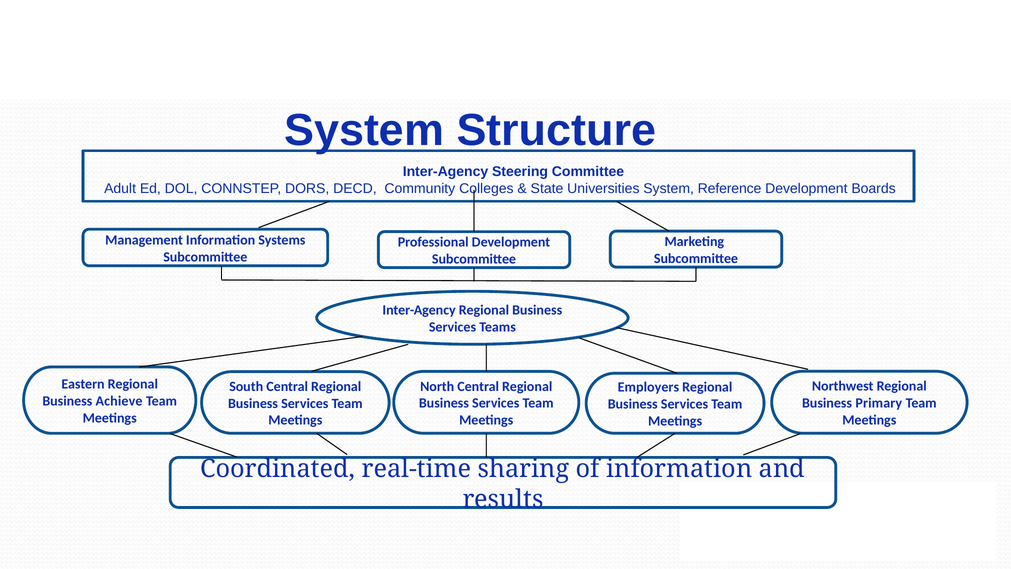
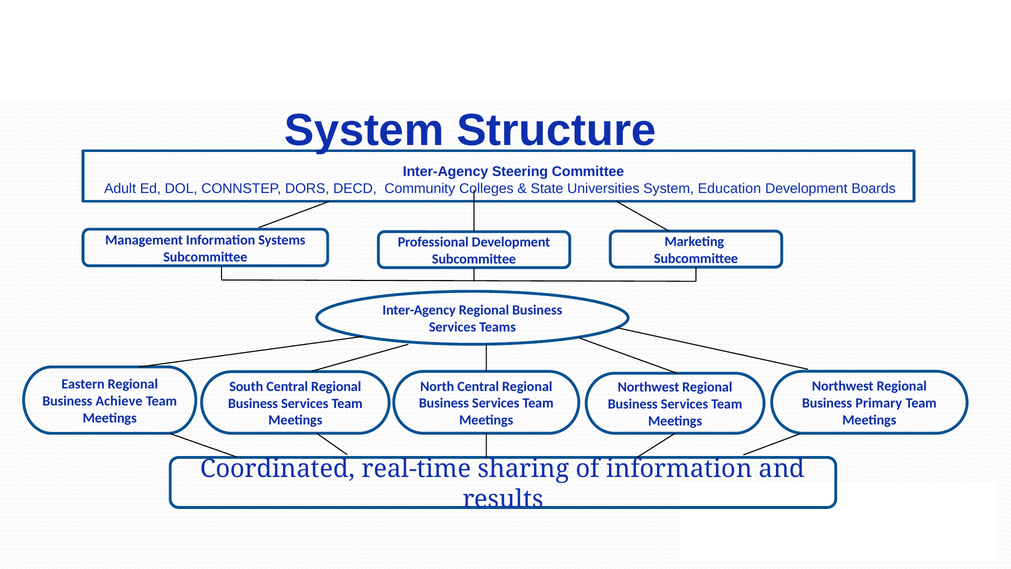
Reference: Reference -> Education (729, 188)
Employers: Employers -> Northwest (648, 387)
